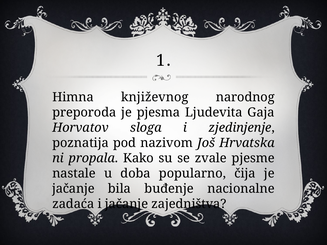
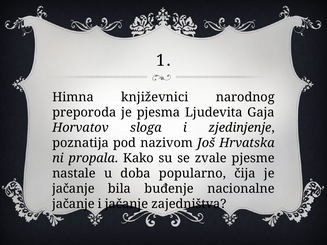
književnog: književnog -> književnici (155, 97)
zadaća: zadaća -> jačanje (73, 204)
